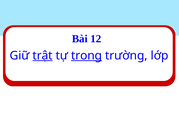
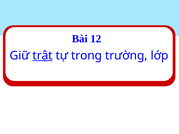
trong underline: present -> none (87, 56)
